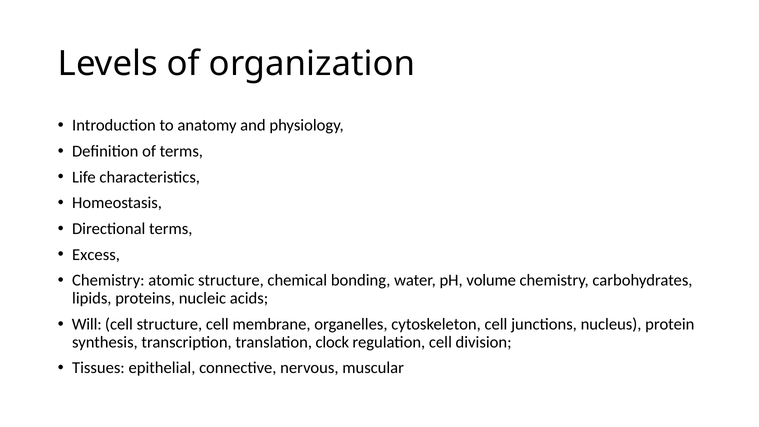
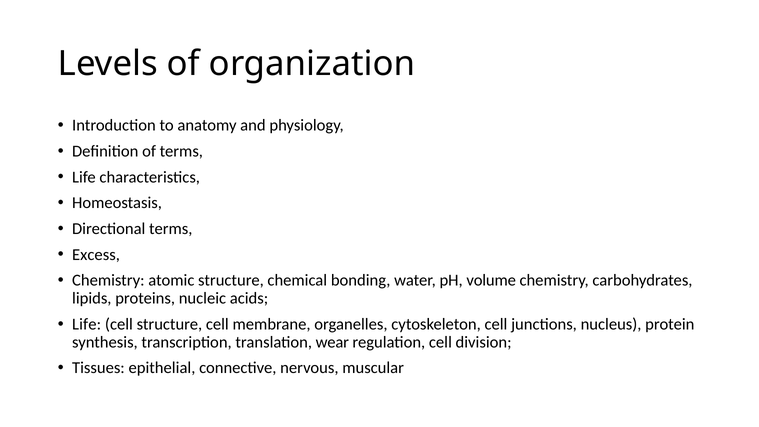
Will: Will -> Life (87, 324)
clock: clock -> wear (332, 342)
